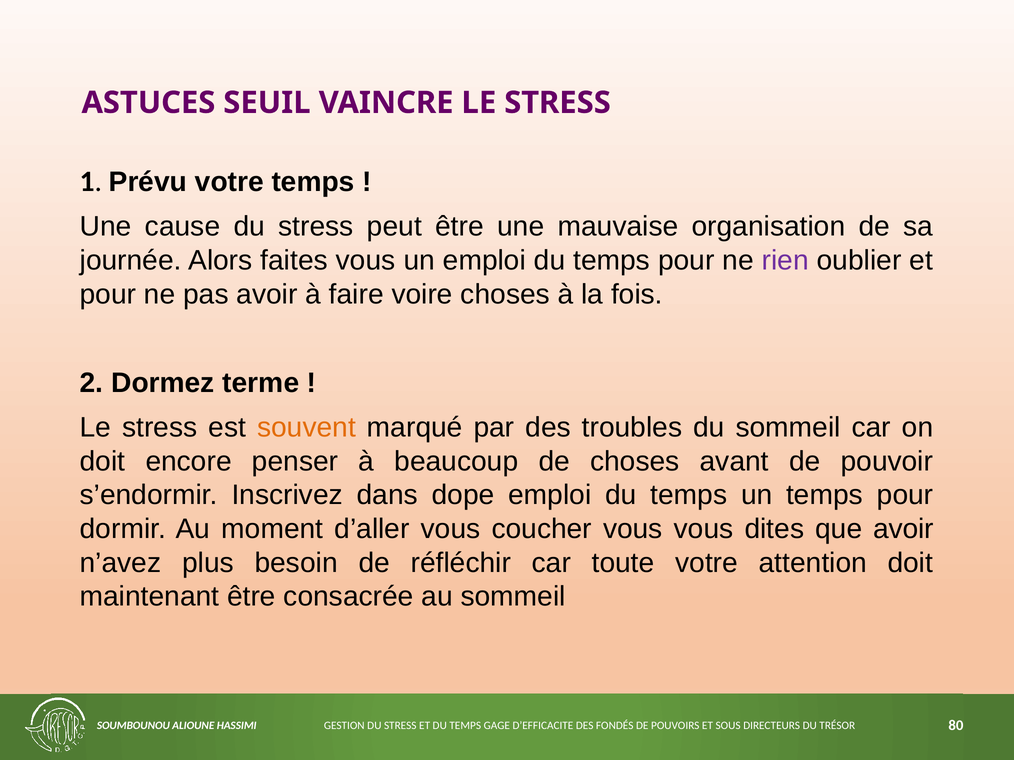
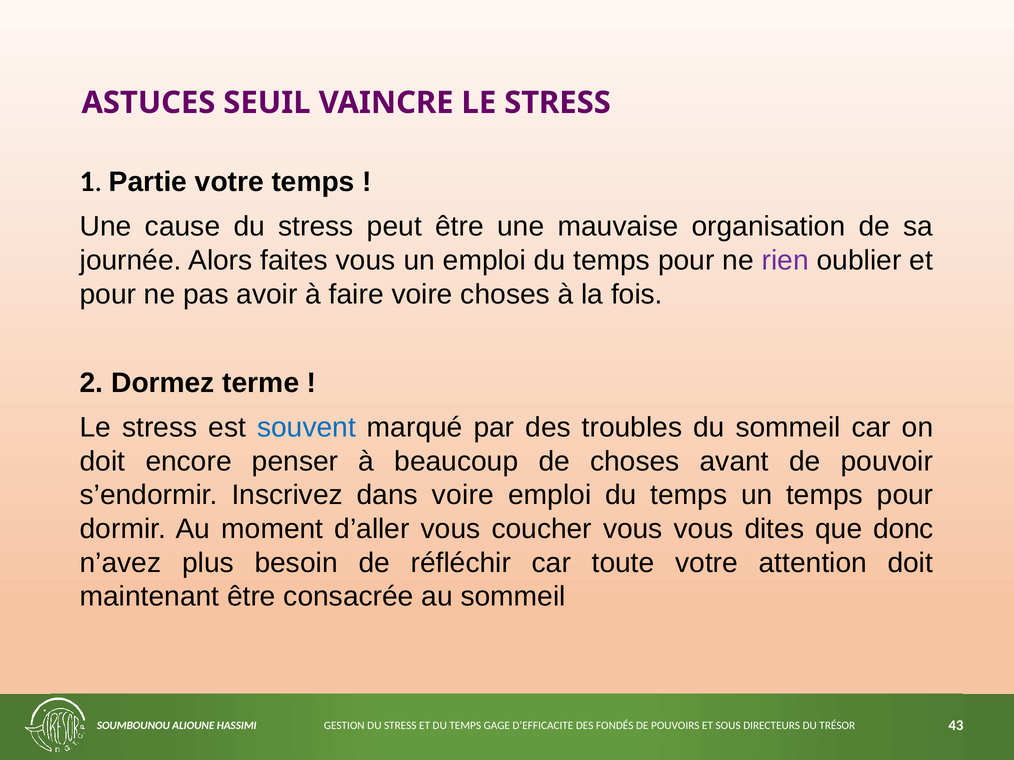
Prévu: Prévu -> Partie (148, 182)
souvent colour: orange -> blue (307, 428)
dans dope: dope -> voire (463, 495)
que avoir: avoir -> donc (903, 529)
80: 80 -> 43 (956, 726)
